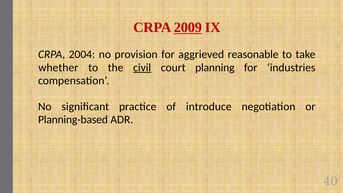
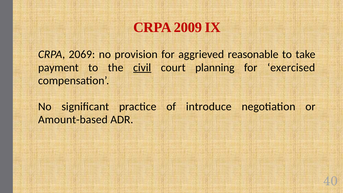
2009 underline: present -> none (188, 28)
2004: 2004 -> 2069 (82, 54)
whether: whether -> payment (58, 67)
industries: industries -> exercised (291, 67)
Planning-based: Planning-based -> Amount-based (73, 120)
